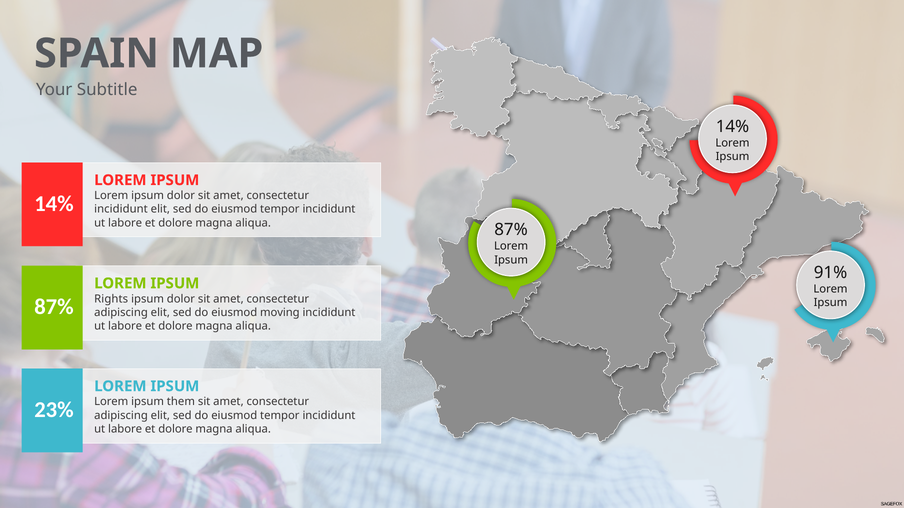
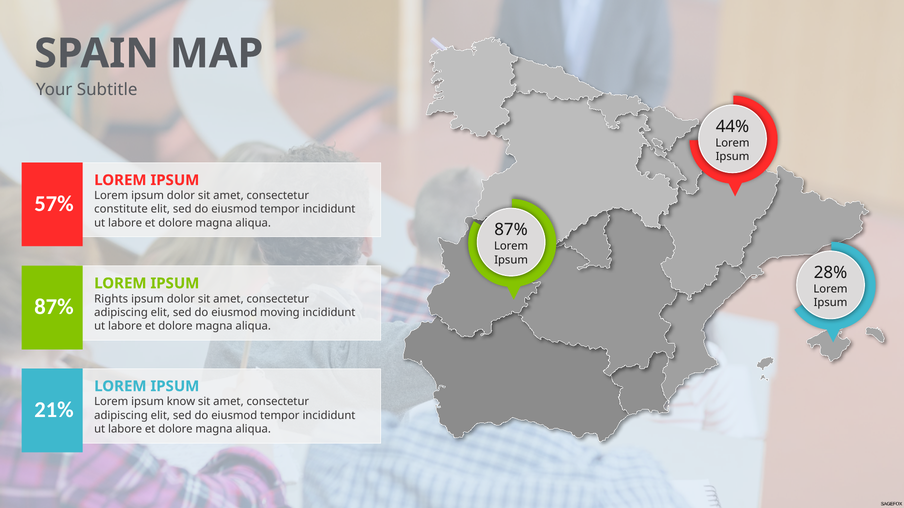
14%: 14% -> 44% (733, 127)
14%: 14% -> 57% (54, 204)
incididunt: incididunt -> constitute (121, 209)
91%: 91% -> 28% (831, 273)
them: them -> know (181, 402)
23%: 23% -> 21% (54, 410)
